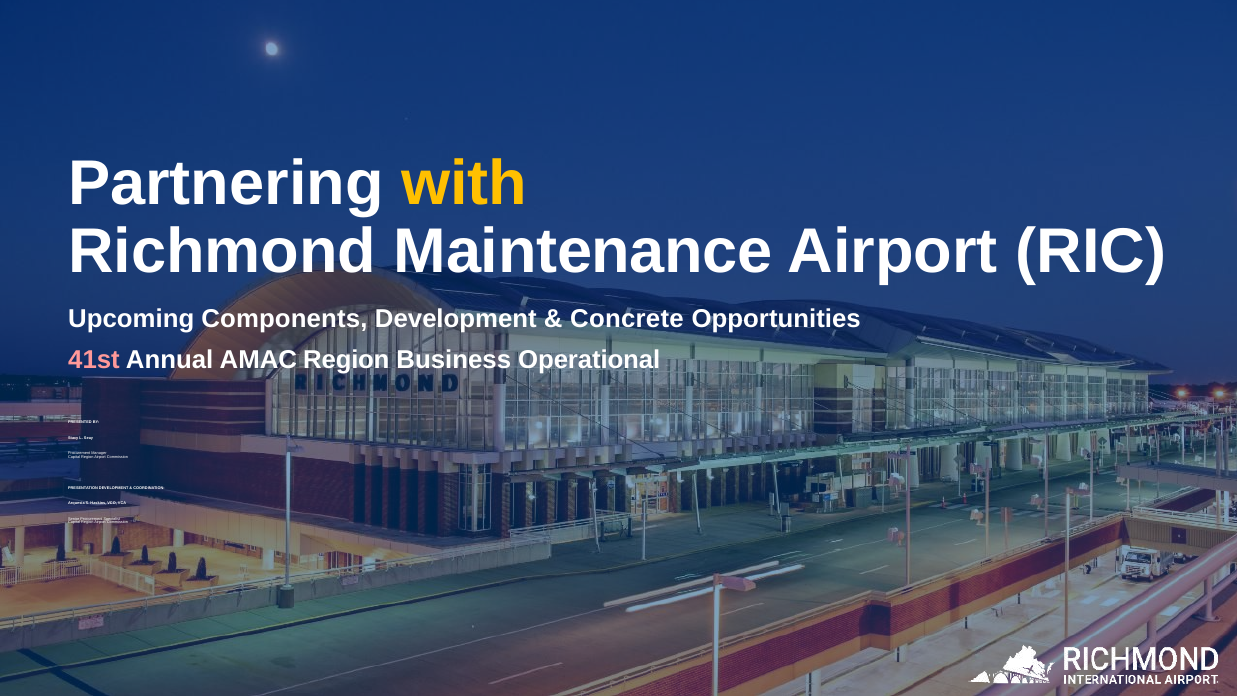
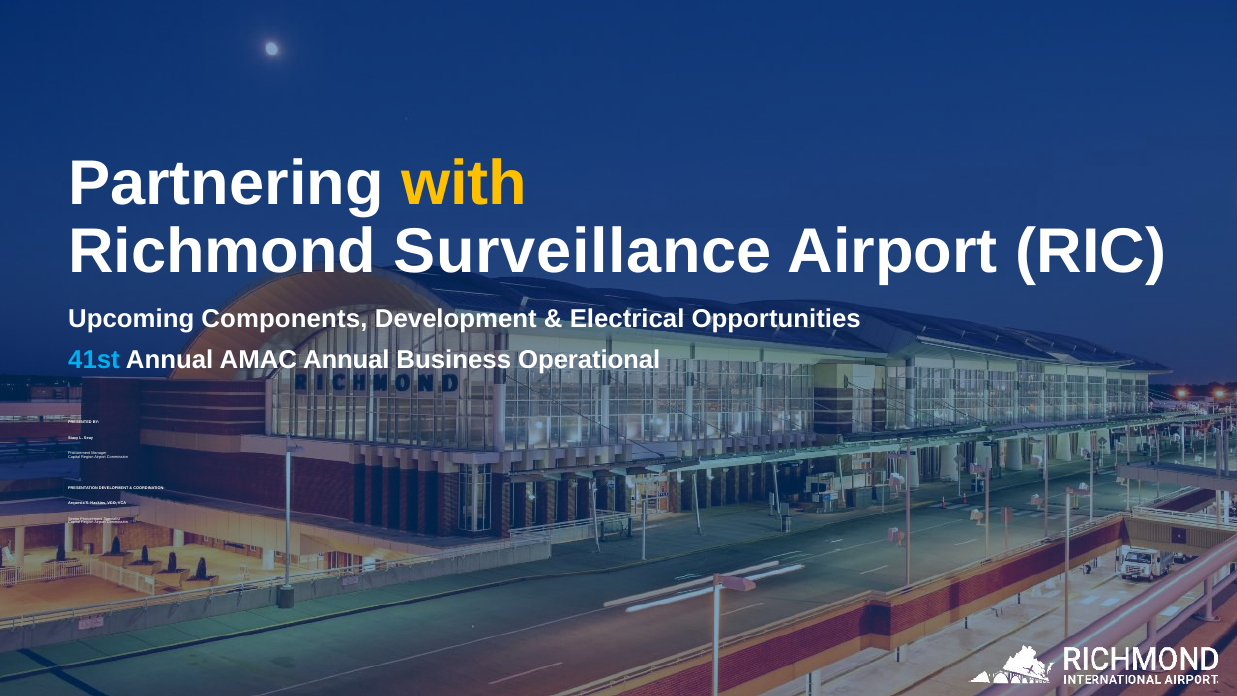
Maintenance: Maintenance -> Surveillance (583, 252)
Concrete: Concrete -> Electrical (627, 319)
41st colour: pink -> light blue (94, 360)
AMAC Region: Region -> Annual (346, 360)
